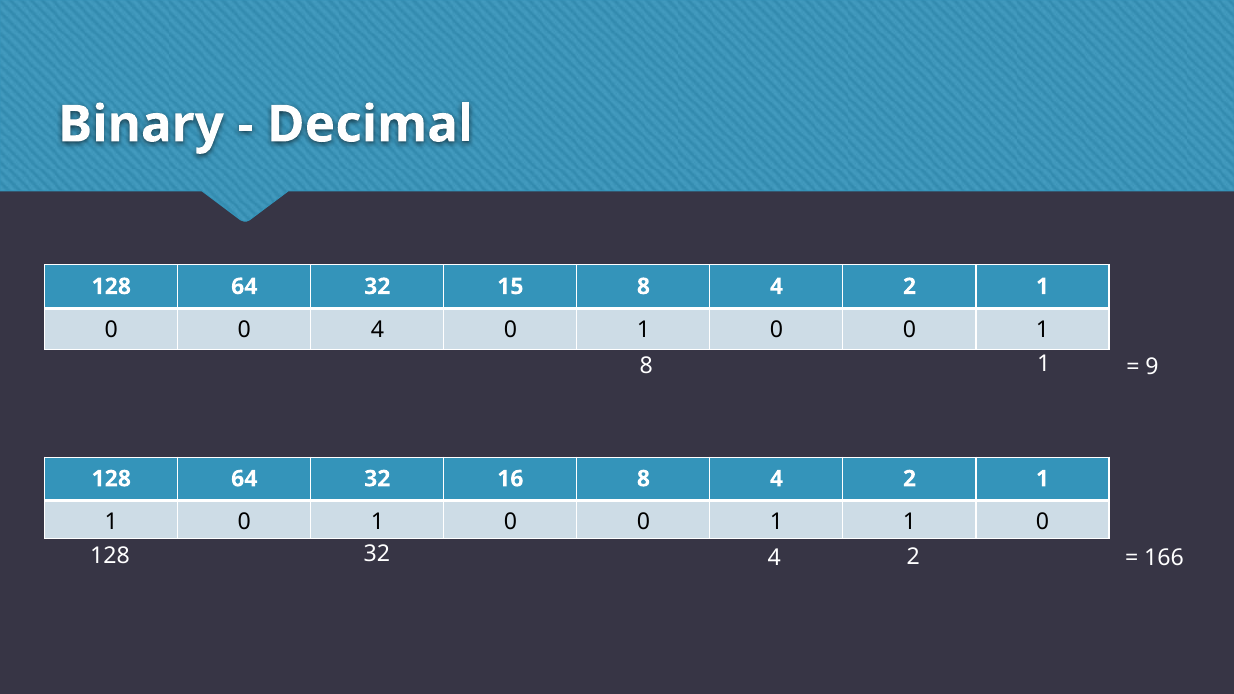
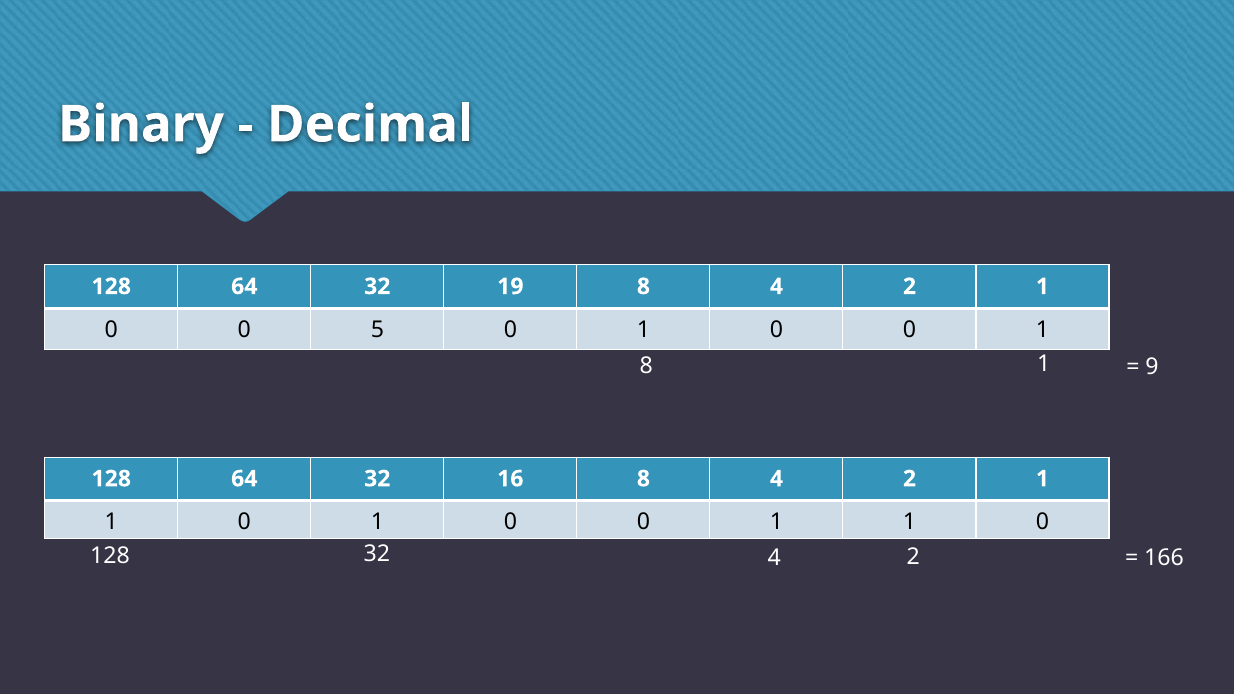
15: 15 -> 19 (510, 287)
0 4: 4 -> 5 (377, 330)
